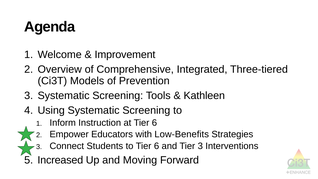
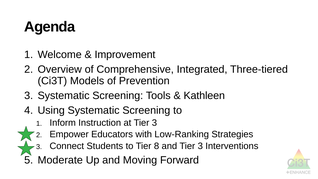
at Tier 6: 6 -> 3 (154, 123)
Low-Benefits: Low-Benefits -> Low-Ranking (182, 134)
to Tier 6: 6 -> 8 (157, 146)
Increased: Increased -> Moderate (60, 160)
